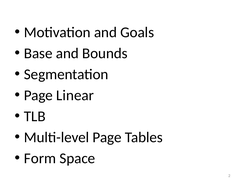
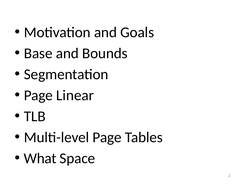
Form: Form -> What (40, 158)
